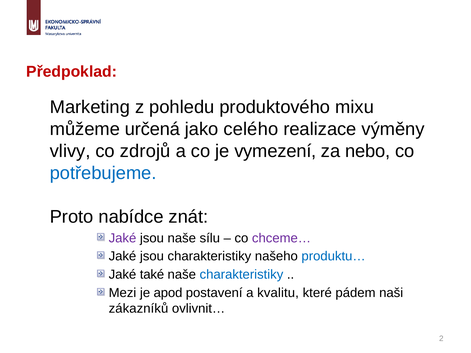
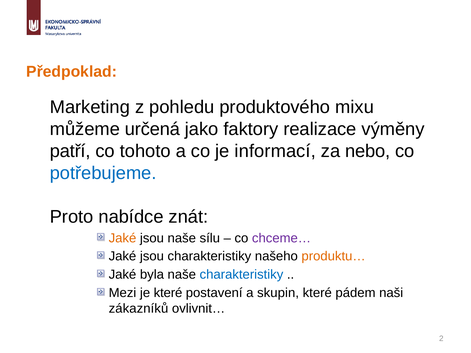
Předpoklad colour: red -> orange (72, 72)
celého: celého -> faktory (251, 129)
vlivy: vlivy -> patří (70, 151)
zdrojů: zdrojů -> tohoto (145, 151)
vymezení: vymezení -> informací (275, 151)
Jaké colour: purple -> orange (122, 238)
produktu… colour: blue -> orange (333, 257)
také: také -> byla (152, 275)
je apod: apod -> které (168, 293)
kvalitu: kvalitu -> skupin (278, 293)
